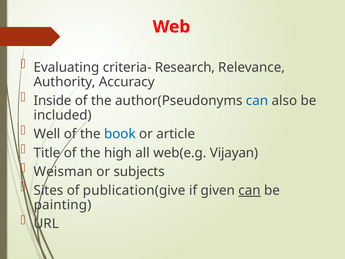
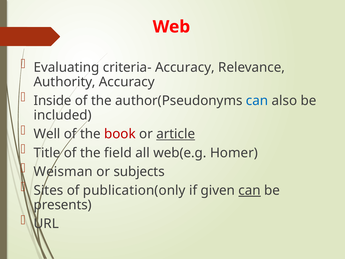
criteria- Research: Research -> Accuracy (185, 67)
book colour: blue -> red (120, 134)
article underline: none -> present (176, 134)
high: high -> field (118, 153)
Vijayan: Vijayan -> Homer (234, 153)
publication(give: publication(give -> publication(only (134, 190)
painting: painting -> presents (63, 205)
